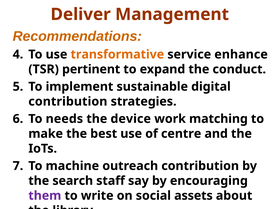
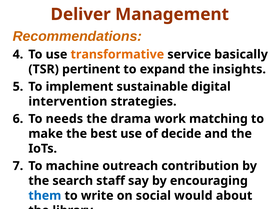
enhance: enhance -> basically (241, 54)
conduct: conduct -> insights (239, 69)
contribution: contribution -> intervention (68, 102)
device: device -> drama (131, 119)
centre: centre -> decide (181, 134)
them colour: purple -> blue (45, 196)
assets: assets -> would (193, 196)
